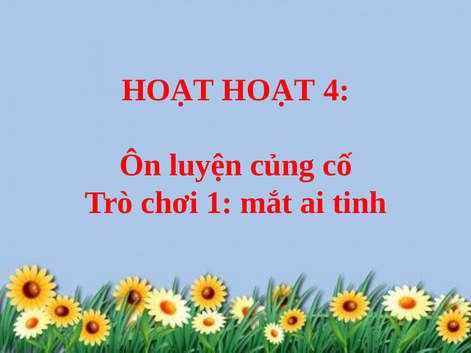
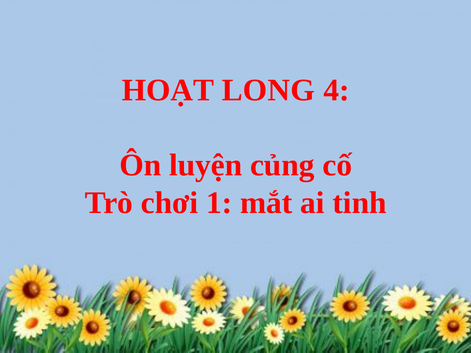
HOẠT HOẠT: HOẠT -> LONG (268, 90)
